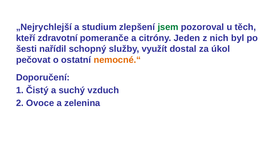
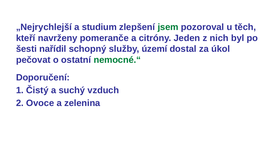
zdravotní: zdravotní -> navrženy (58, 38)
využít: využít -> území (154, 49)
nemocné.“ colour: orange -> green (117, 60)
